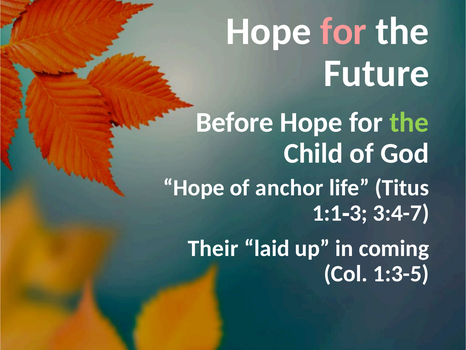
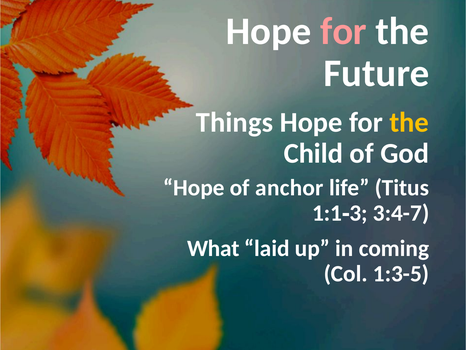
Before: Before -> Things (234, 122)
the colour: light green -> yellow (409, 122)
Their: Their -> What (213, 248)
